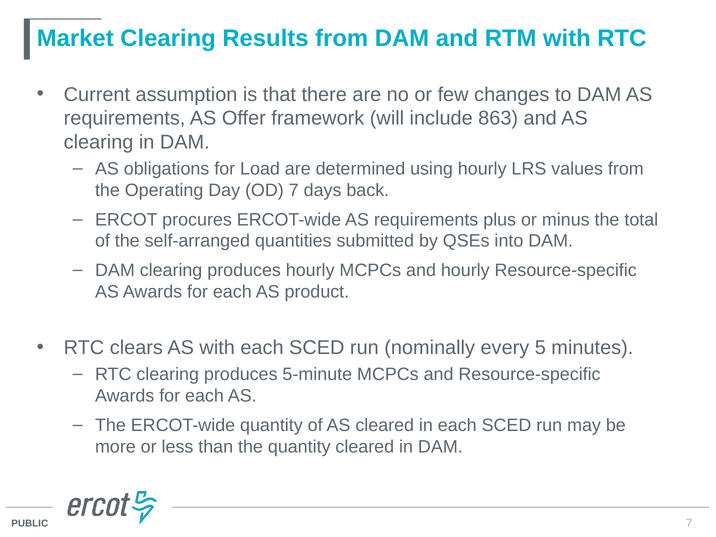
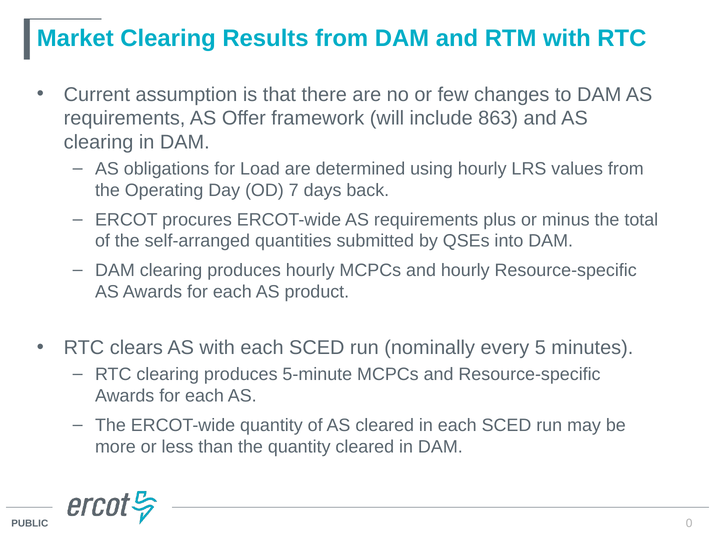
7: 7 -> 0 (689, 523)
